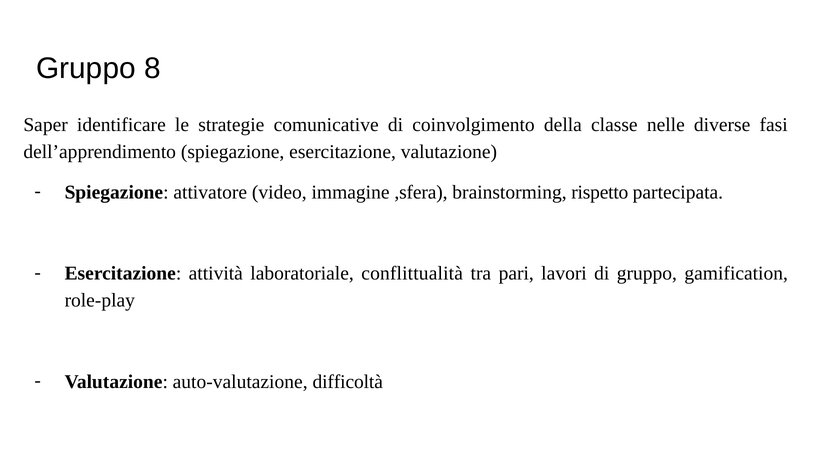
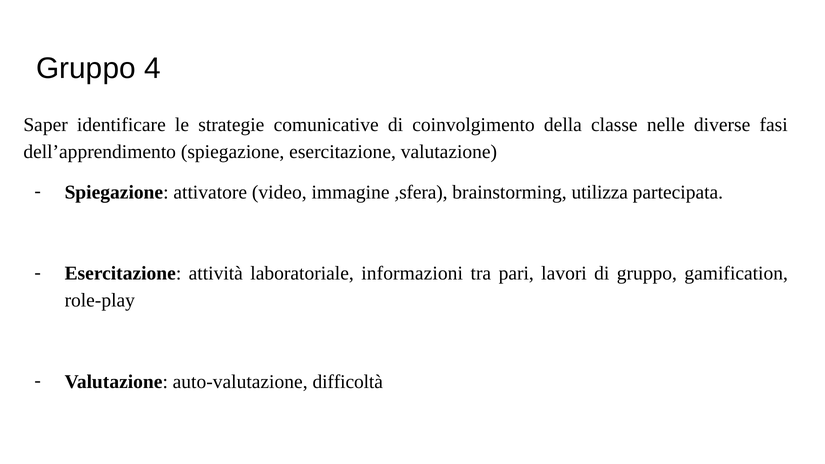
8: 8 -> 4 (152, 68)
rispetto: rispetto -> utilizza (600, 192)
conflittualità: conflittualità -> informazioni (412, 274)
